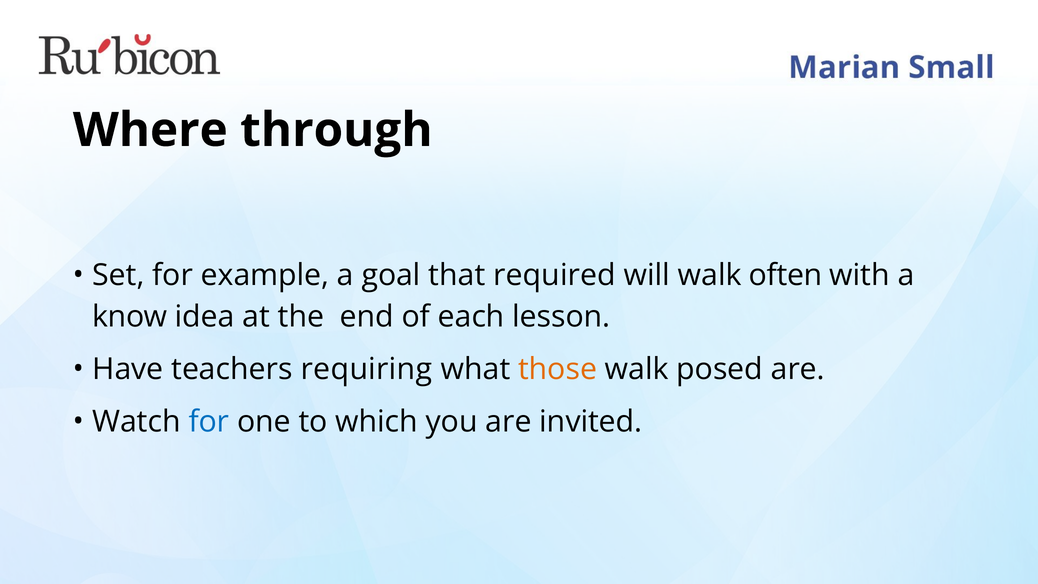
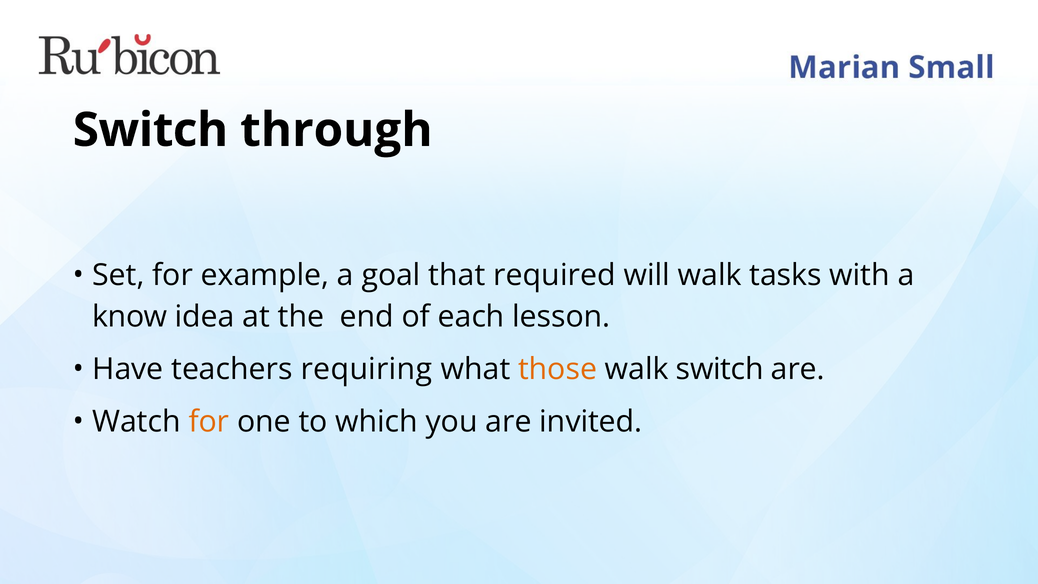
Where: Where -> Switch (151, 130)
often: often -> tasks (785, 275)
walk posed: posed -> switch (720, 369)
for colour: blue -> orange (209, 422)
